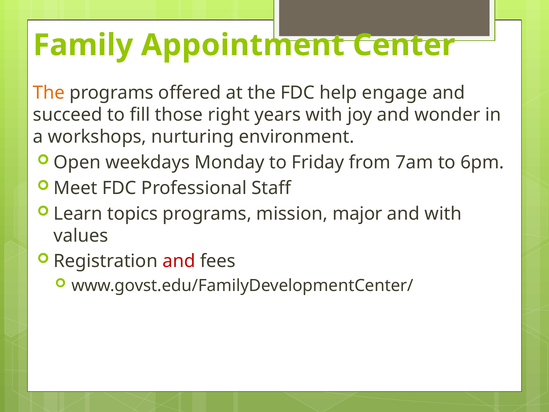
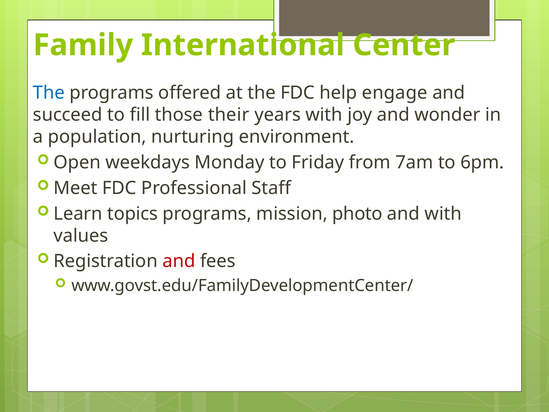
Appointment: Appointment -> International (243, 45)
The colour: orange -> blue (49, 93)
right: right -> their (229, 115)
workshops: workshops -> population (97, 137)
major: major -> photo (357, 214)
